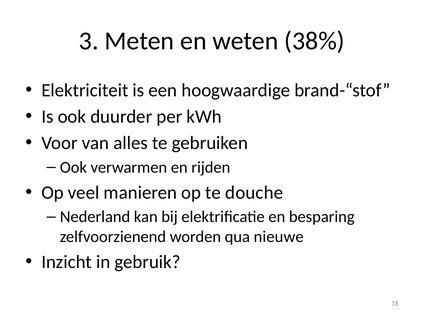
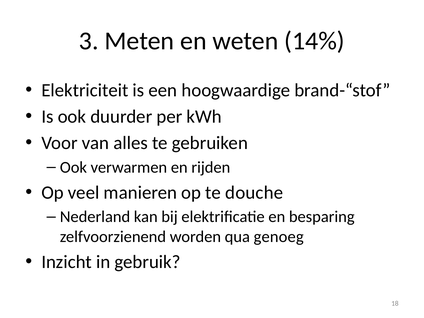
38%: 38% -> 14% (314, 41)
nieuwe: nieuwe -> genoeg (279, 237)
